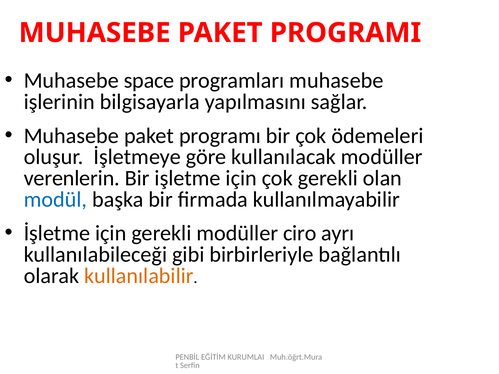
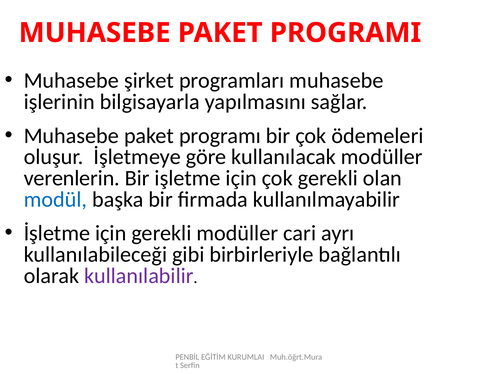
space: space -> şirket (149, 81)
ciro: ciro -> cari (300, 233)
kullanılabilir colour: orange -> purple (139, 276)
